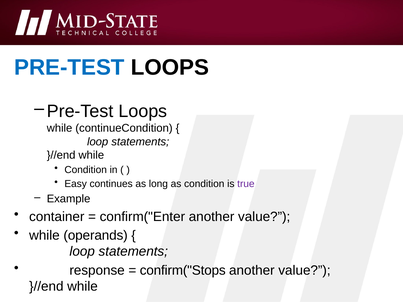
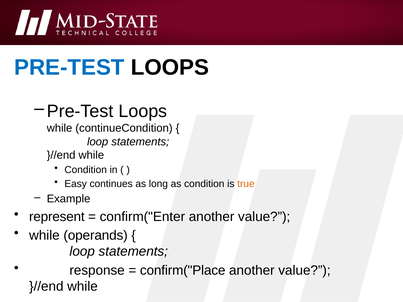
true colour: purple -> orange (246, 184)
container: container -> represent (57, 217)
confirm("Stops: confirm("Stops -> confirm("Place (183, 270)
